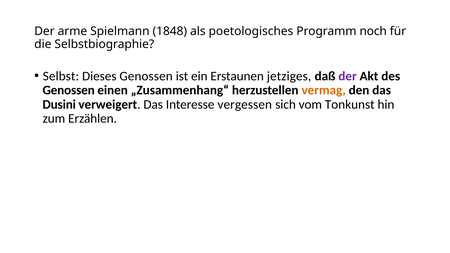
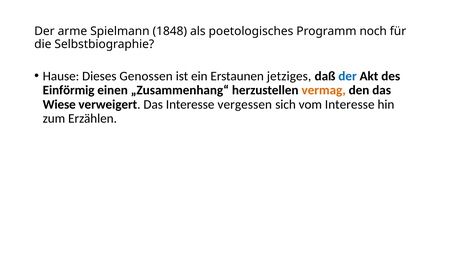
Selbst: Selbst -> Hause (61, 76)
der colour: purple -> blue (348, 76)
Genossen: Genossen -> Einförmig (69, 90)
Dusini: Dusini -> Wiese (59, 104)
vom Tonkunst: Tonkunst -> Interesse (350, 104)
